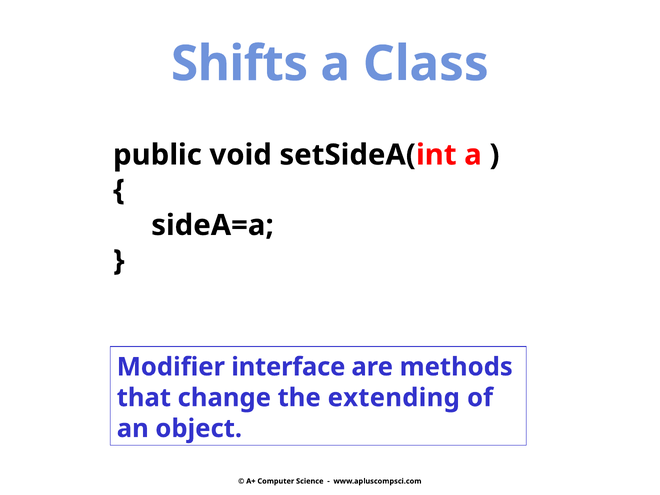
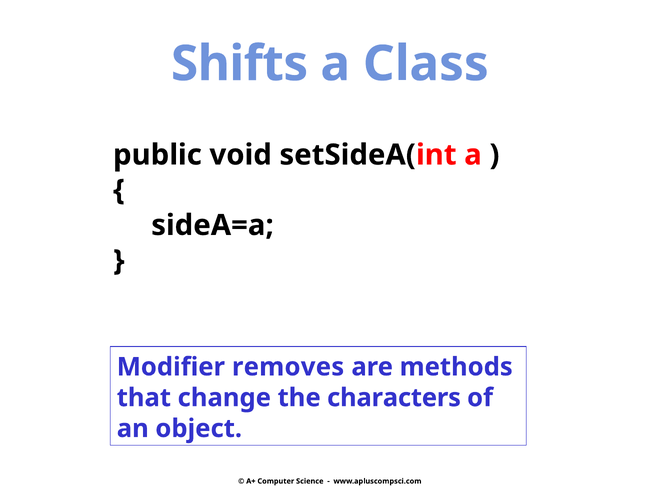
interface: interface -> removes (288, 367)
extending: extending -> characters (394, 398)
